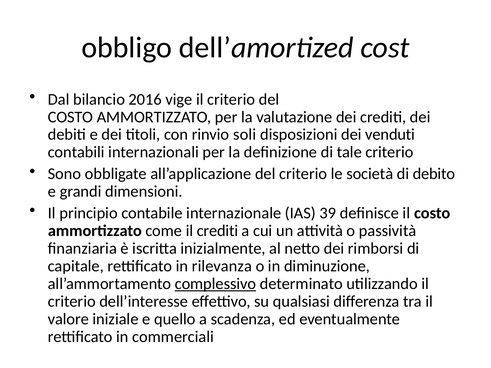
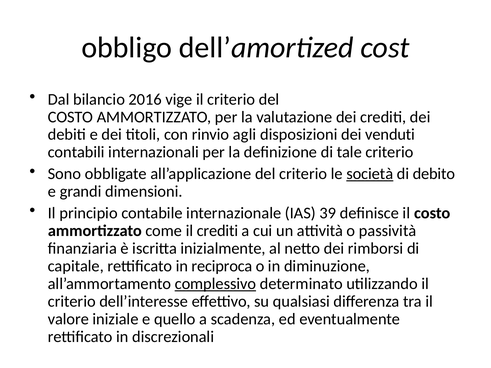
soli: soli -> agli (245, 135)
società underline: none -> present (370, 174)
rilevanza: rilevanza -> reciproca (222, 266)
commerciali: commerciali -> discrezionali (173, 337)
